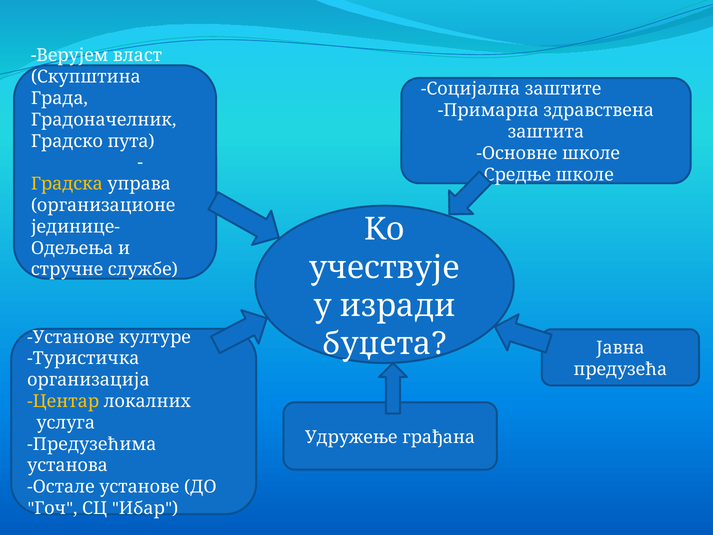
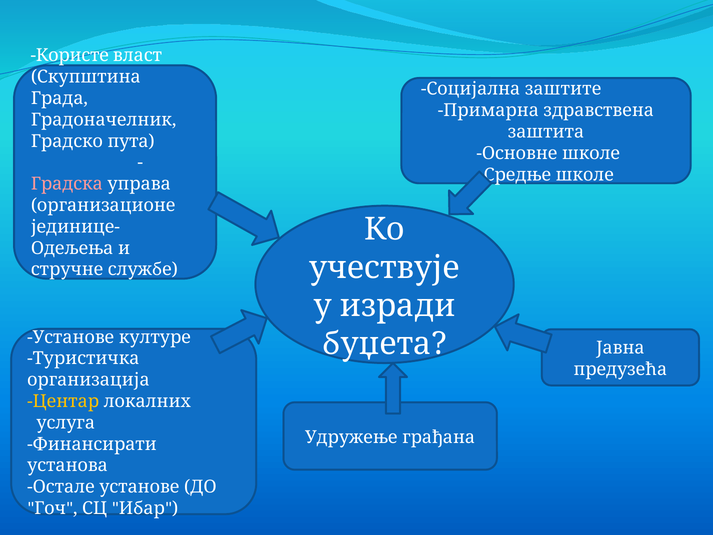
Верујем: Верујем -> Користе (70, 56)
Градска colour: yellow -> pink (67, 184)
Предузећима: Предузећима -> Финансирати (92, 444)
